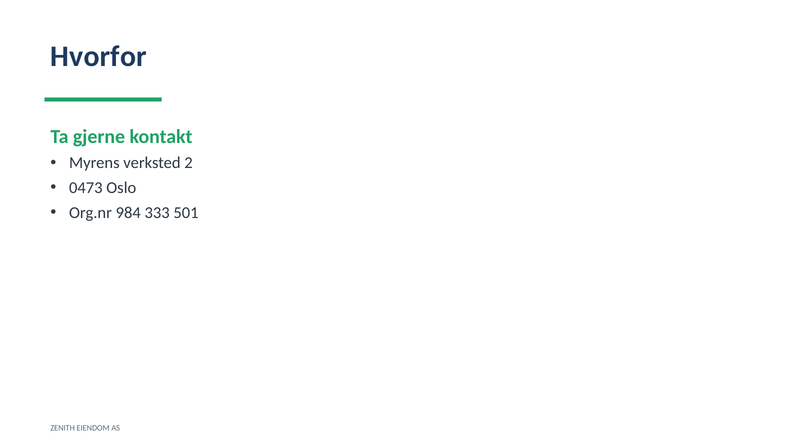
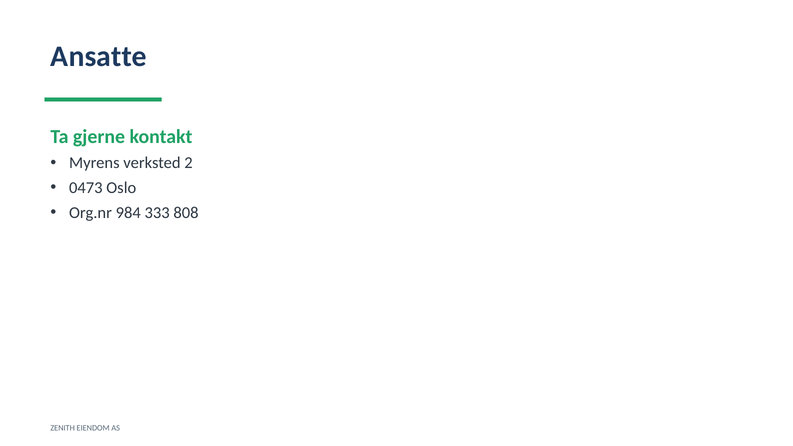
Hvorfor: Hvorfor -> Ansatte (99, 57)
501: 501 -> 808 (186, 213)
